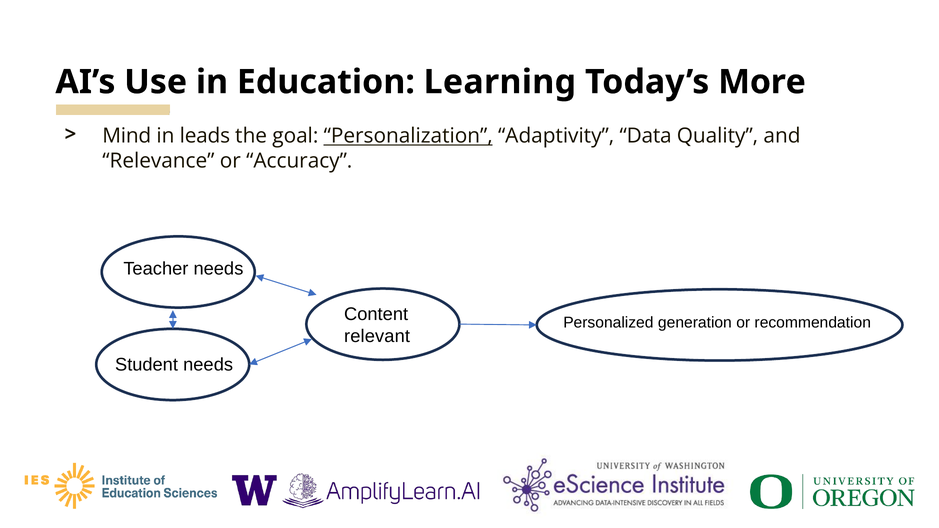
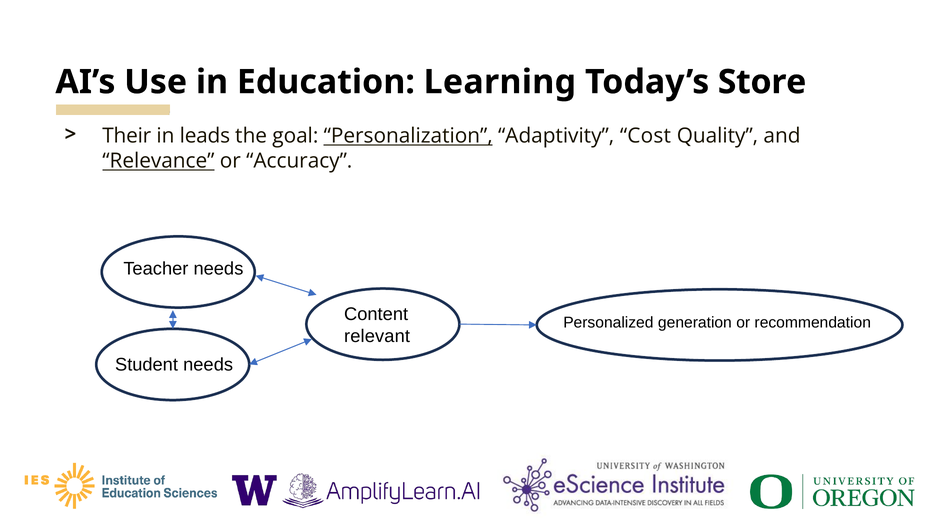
More: More -> Store (762, 82)
Mind: Mind -> Their (127, 136)
Data: Data -> Cost (645, 136)
Relevance underline: none -> present (158, 161)
